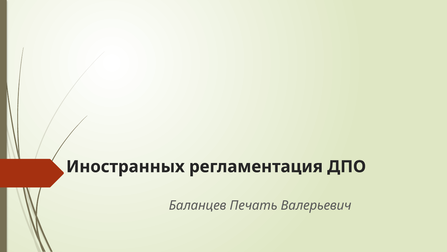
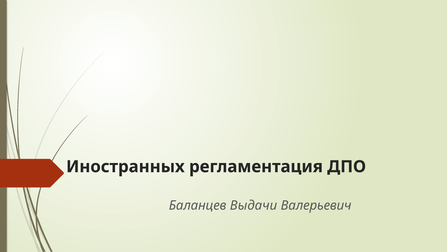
Печать: Печать -> Выдачи (254, 205)
